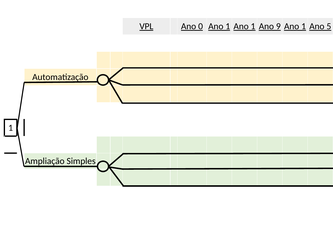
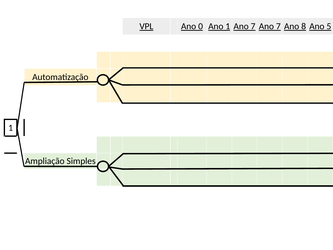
1 Ano 1: 1 -> 7 (253, 26)
9: 9 -> 7 (278, 26)
1: 1 -> 8 (304, 26)
